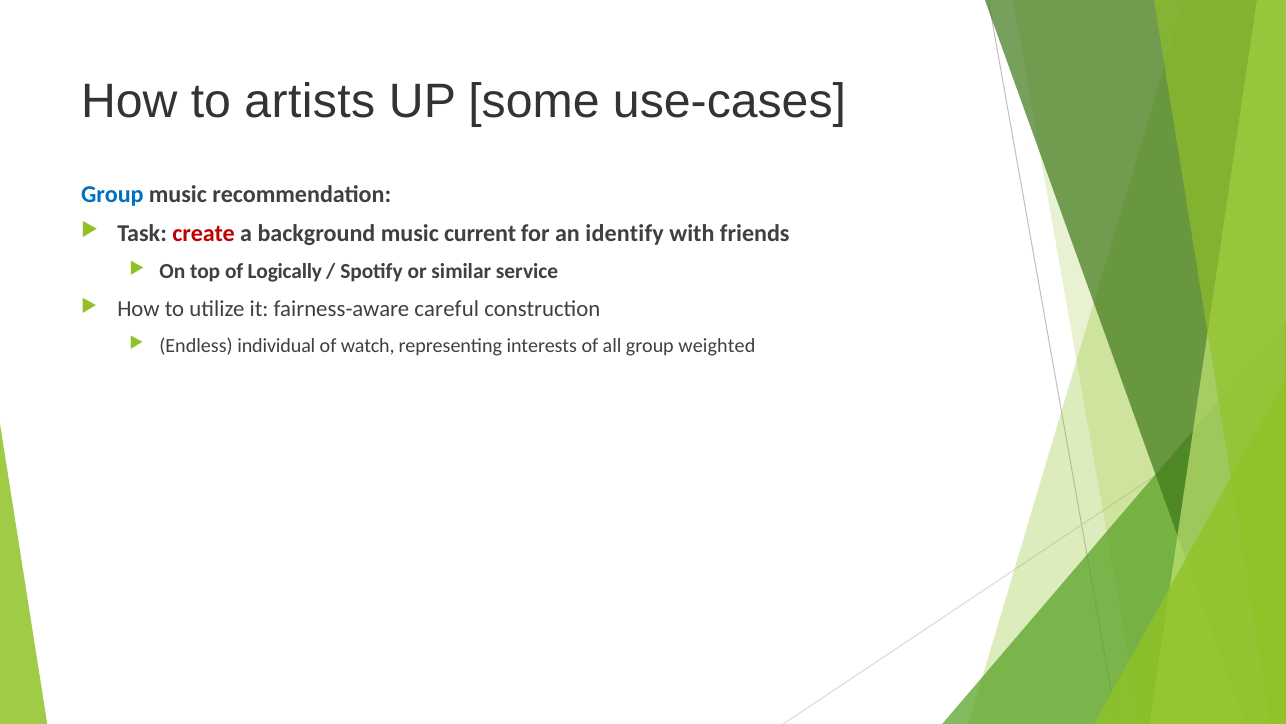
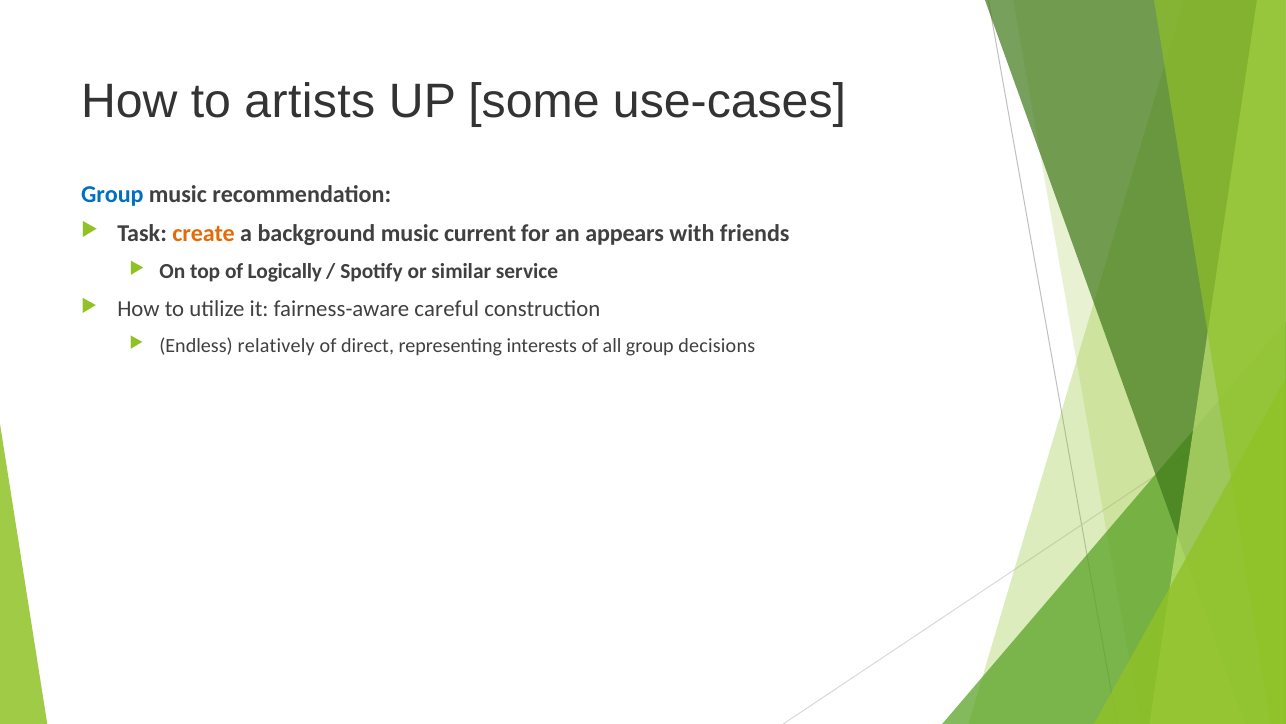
create colour: red -> orange (204, 234)
identify: identify -> appears (625, 234)
individual: individual -> relatively (276, 345)
watch: watch -> direct (368, 345)
weighted: weighted -> decisions (717, 345)
